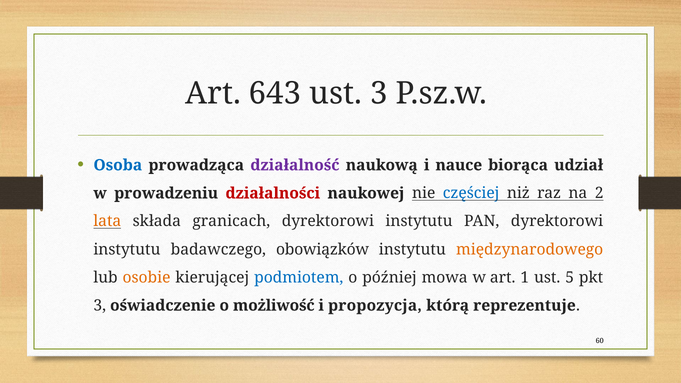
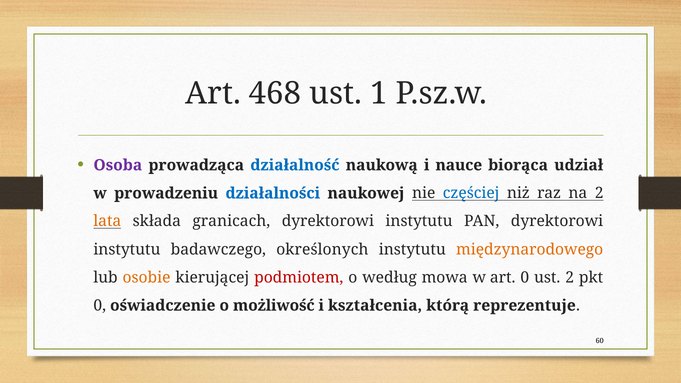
643: 643 -> 468 (275, 93)
ust 3: 3 -> 1 (379, 93)
Osoba colour: blue -> purple (118, 165)
działalność colour: purple -> blue (295, 165)
działalności colour: red -> blue (273, 193)
obowiązków: obowiązków -> określonych (322, 249)
podmiotem colour: blue -> red (299, 277)
później: później -> według (390, 277)
art 1: 1 -> 0 (525, 277)
ust 5: 5 -> 2 (570, 277)
3: 3 -> 0 (100, 306)
propozycja: propozycja -> kształcenia (375, 306)
